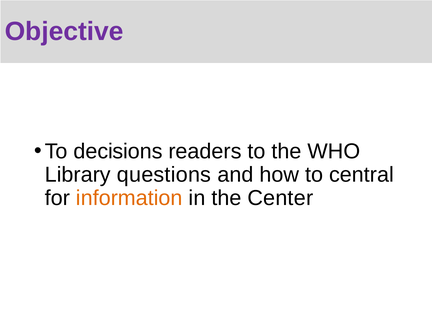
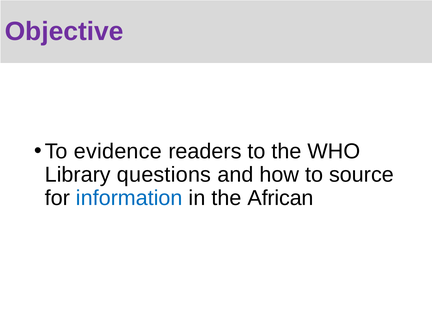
decisions: decisions -> evidence (118, 151)
central: central -> source (361, 175)
information colour: orange -> blue (129, 198)
Center: Center -> African (281, 198)
